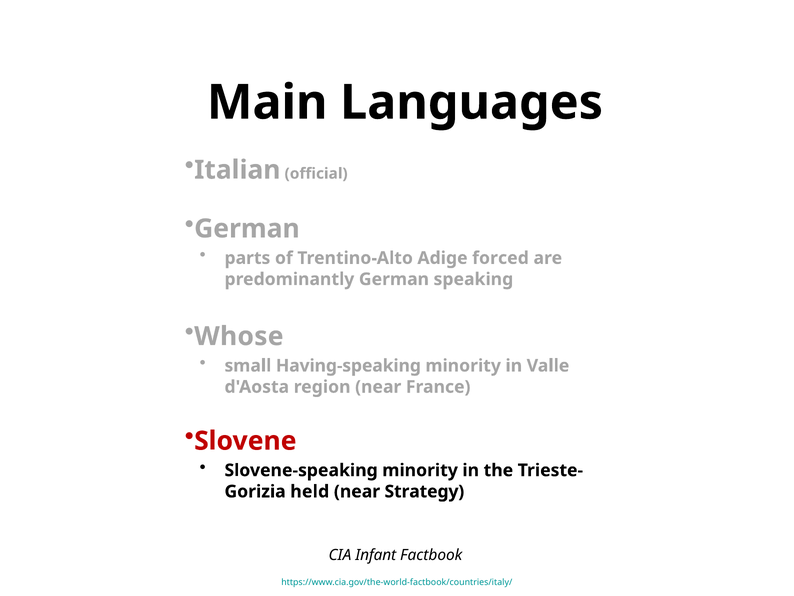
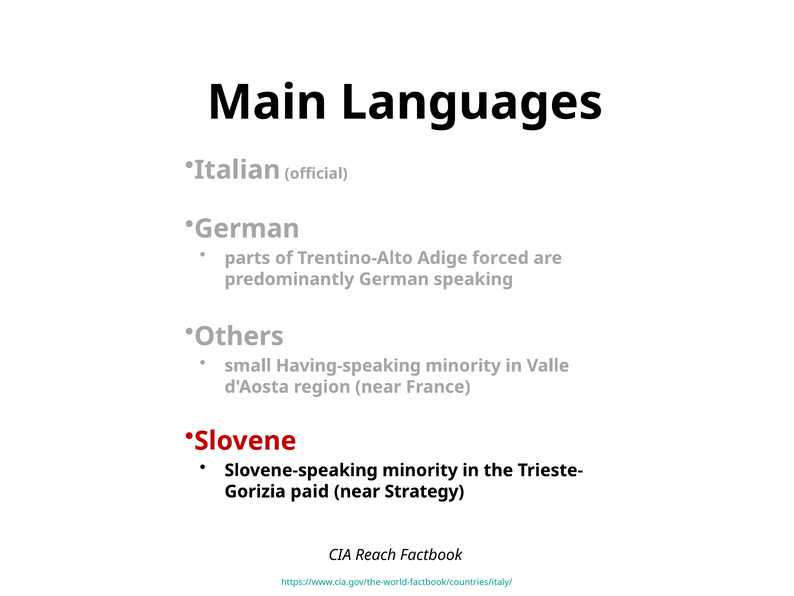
Whose: Whose -> Others (239, 336)
held: held -> paid (310, 491)
Infant: Infant -> Reach (376, 555)
